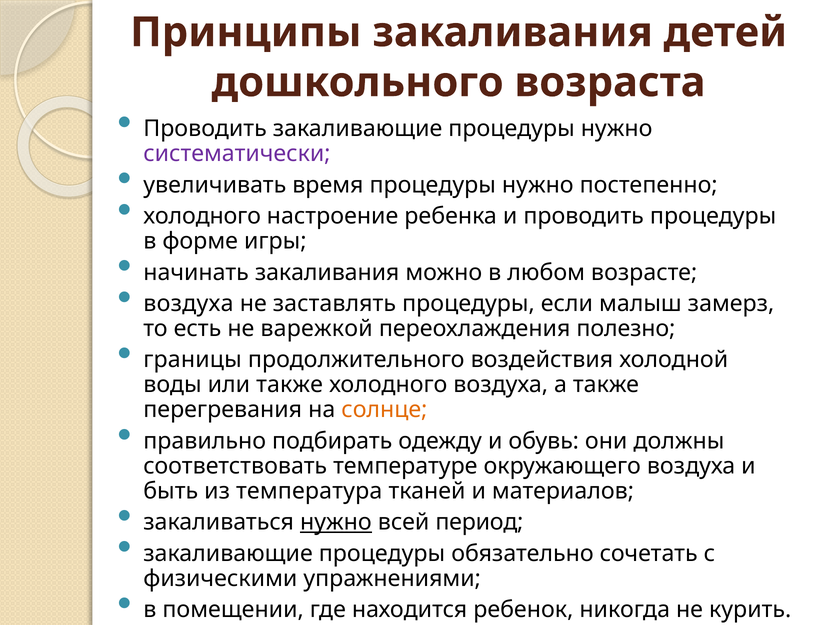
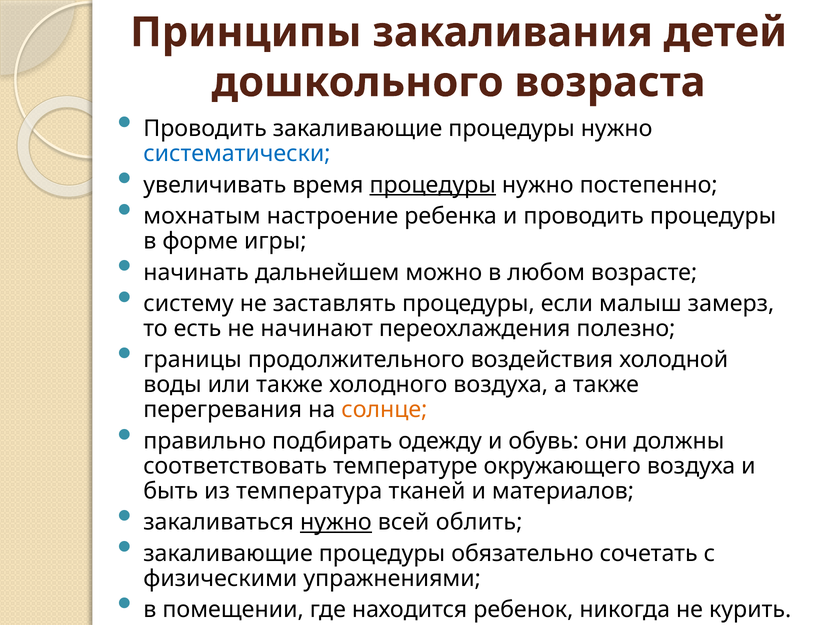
систематически colour: purple -> blue (237, 154)
процедуры underline: none -> present (433, 185)
холодного: холодного -> мохнатым (202, 216)
начинать закаливания: закаливания -> дальнейшем (327, 273)
воздуха: воздуха -> систему (189, 304)
варежкой: варежкой -> начинают (317, 329)
период: период -> облить (479, 523)
